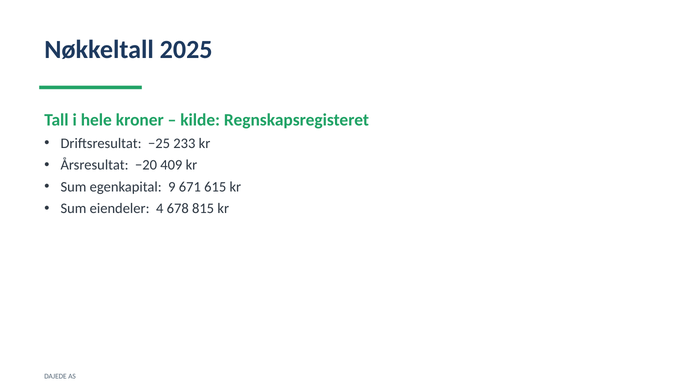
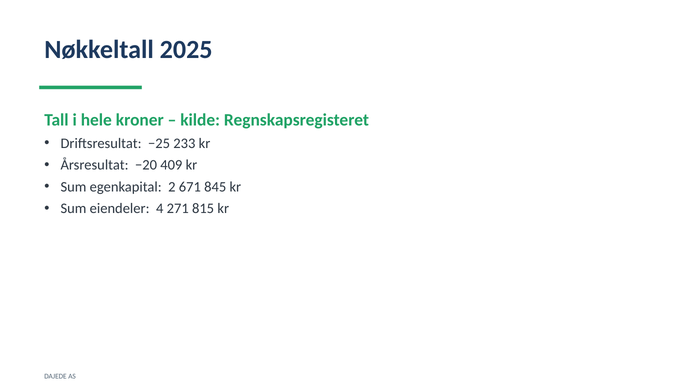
9: 9 -> 2 (172, 187)
615: 615 -> 845 (215, 187)
678: 678 -> 271 (178, 208)
